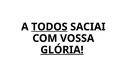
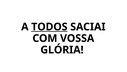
GLÓRIA underline: present -> none (62, 49)
